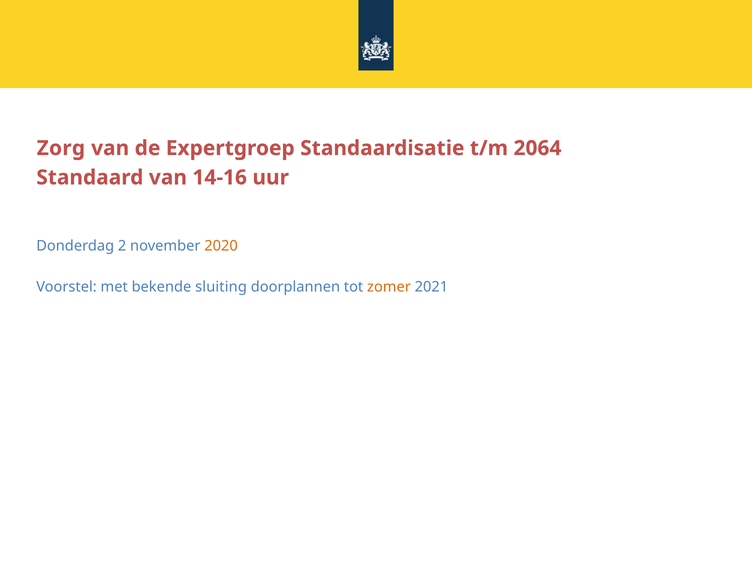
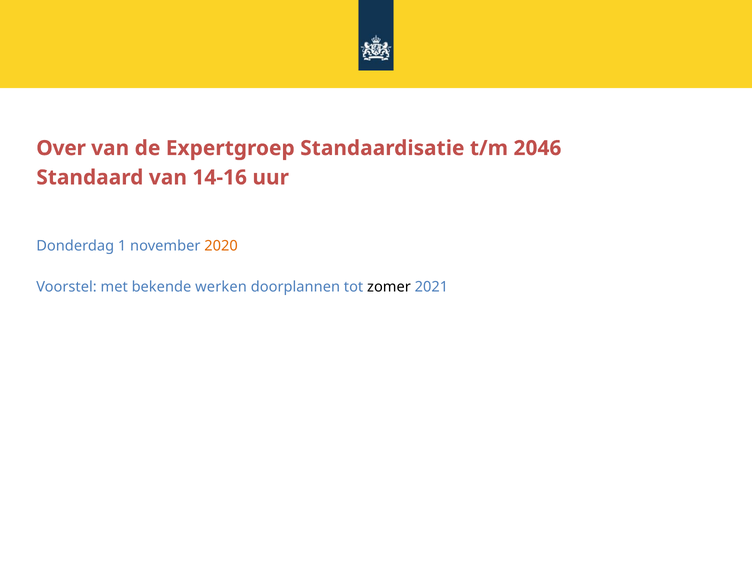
Zorg: Zorg -> Over (61, 148)
2064: 2064 -> 2046 (537, 148)
2: 2 -> 1 (122, 246)
sluiting: sluiting -> werken (221, 287)
zomer colour: orange -> black (389, 287)
